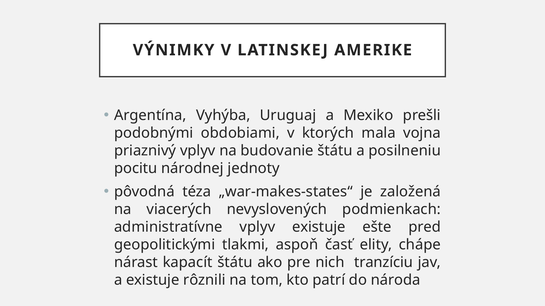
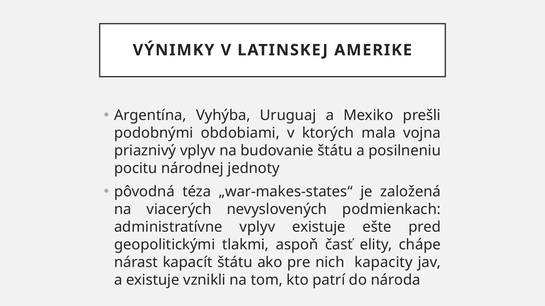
tranzíciu: tranzíciu -> kapacity (383, 263)
rôznili: rôznili -> vznikli (205, 281)
